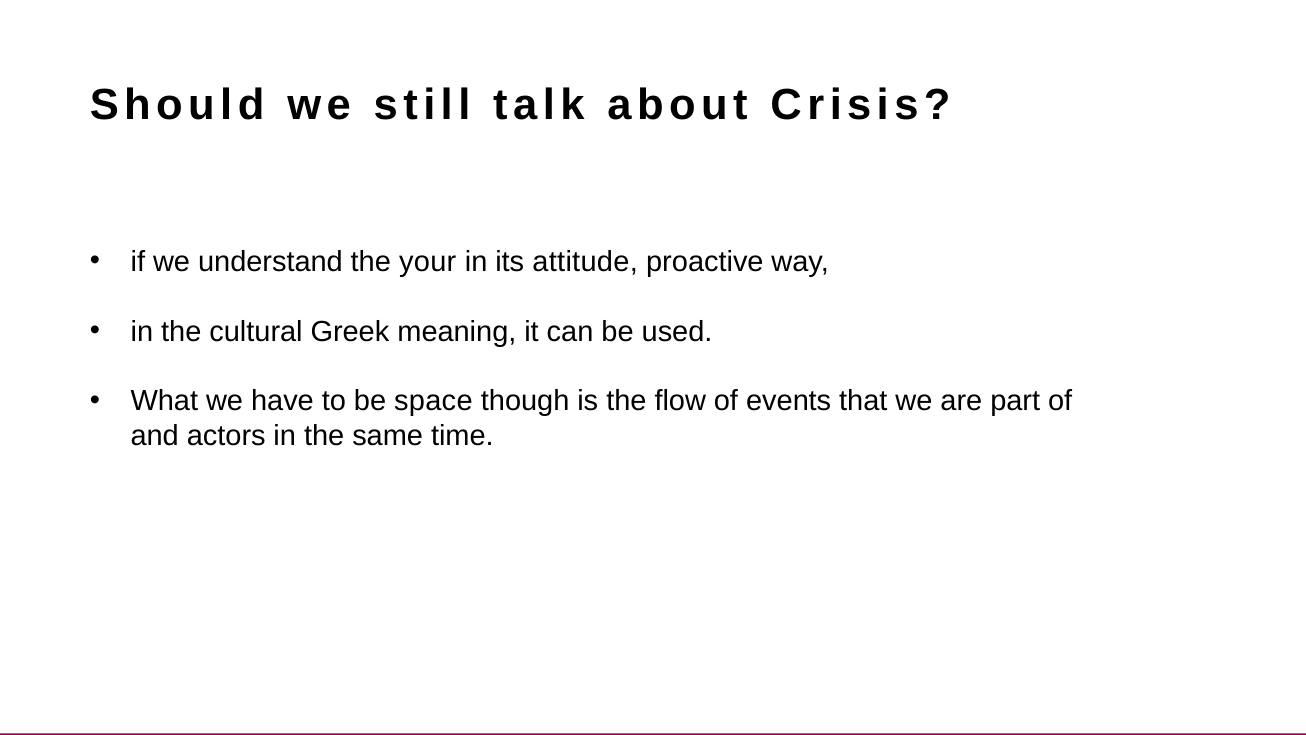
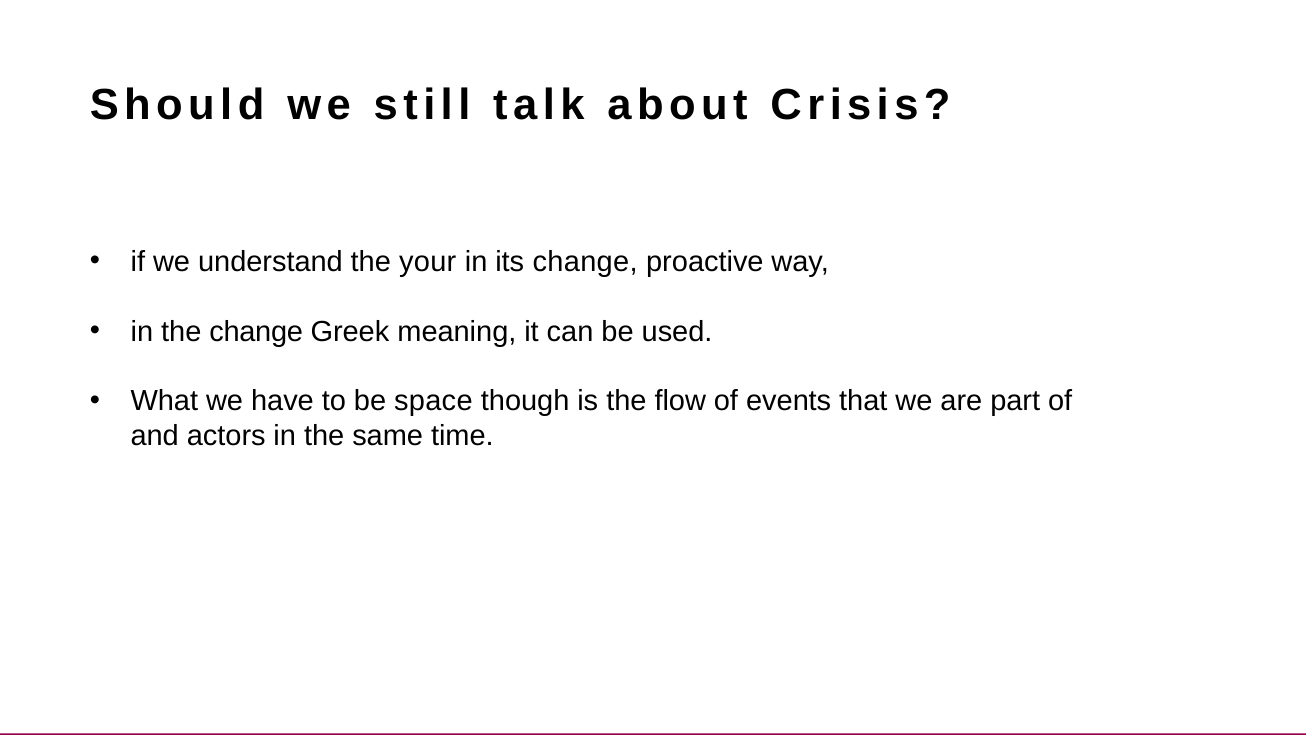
its attitude: attitude -> change (585, 262)
the cultural: cultural -> change (256, 331)
